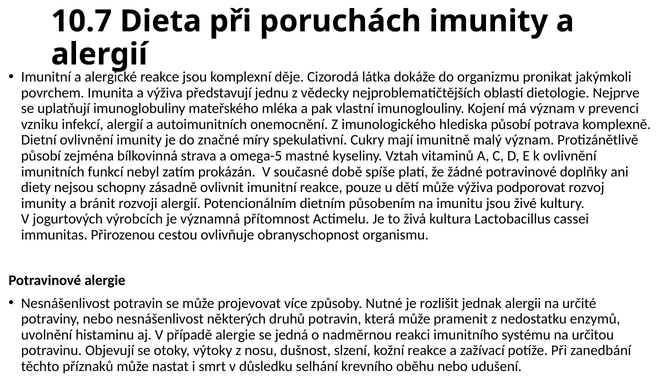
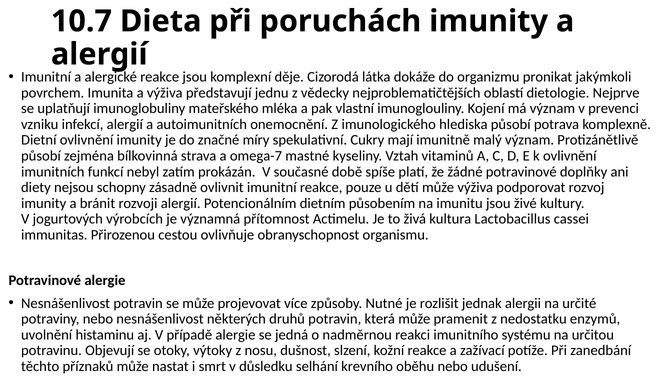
omega-5: omega-5 -> omega-7 (256, 156)
